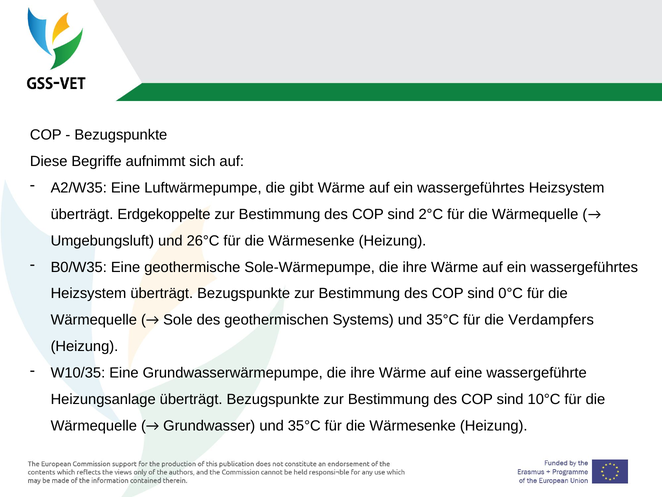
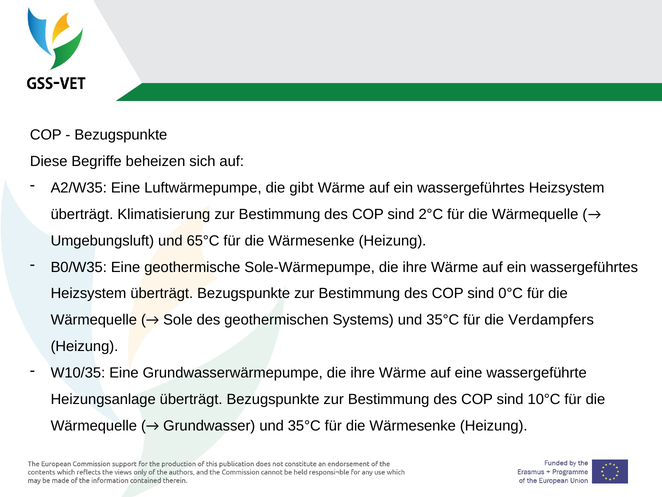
aufnimmt: aufnimmt -> beheizen (156, 161)
Erdgekoppelte: Erdgekoppelte -> Klimatisierung (164, 214)
26°C: 26°C -> 65°C (203, 240)
